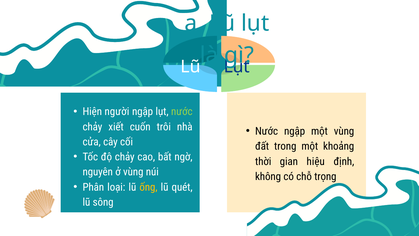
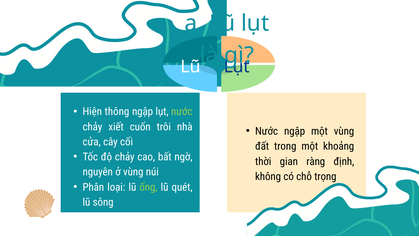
người: người -> thông (117, 112)
hiệu: hiệu -> ràng (316, 161)
ống colour: yellow -> light green (148, 187)
